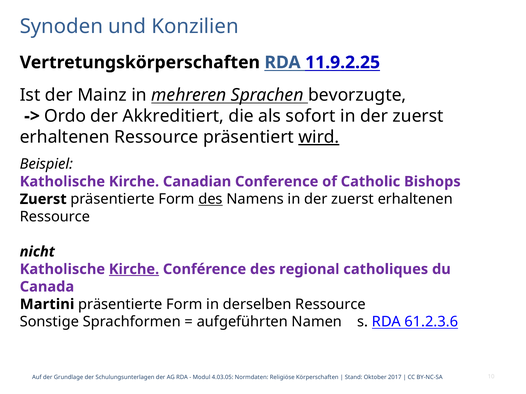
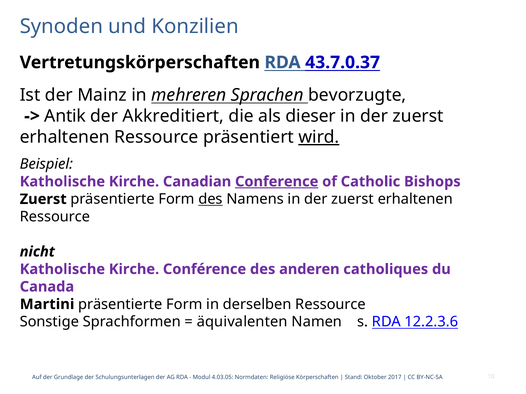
11.9.2.25: 11.9.2.25 -> 43.7.0.37 (343, 63)
Ordo: Ordo -> Antik (65, 116)
sofort: sofort -> dieser (311, 116)
Conference underline: none -> present (277, 182)
Kirche underline: present -> none (134, 270)
regional: regional -> anderen (309, 270)
aufgeführten: aufgeführten -> äquivalenten (242, 322)
61.2.3.6: 61.2.3.6 -> 12.2.3.6 (431, 322)
